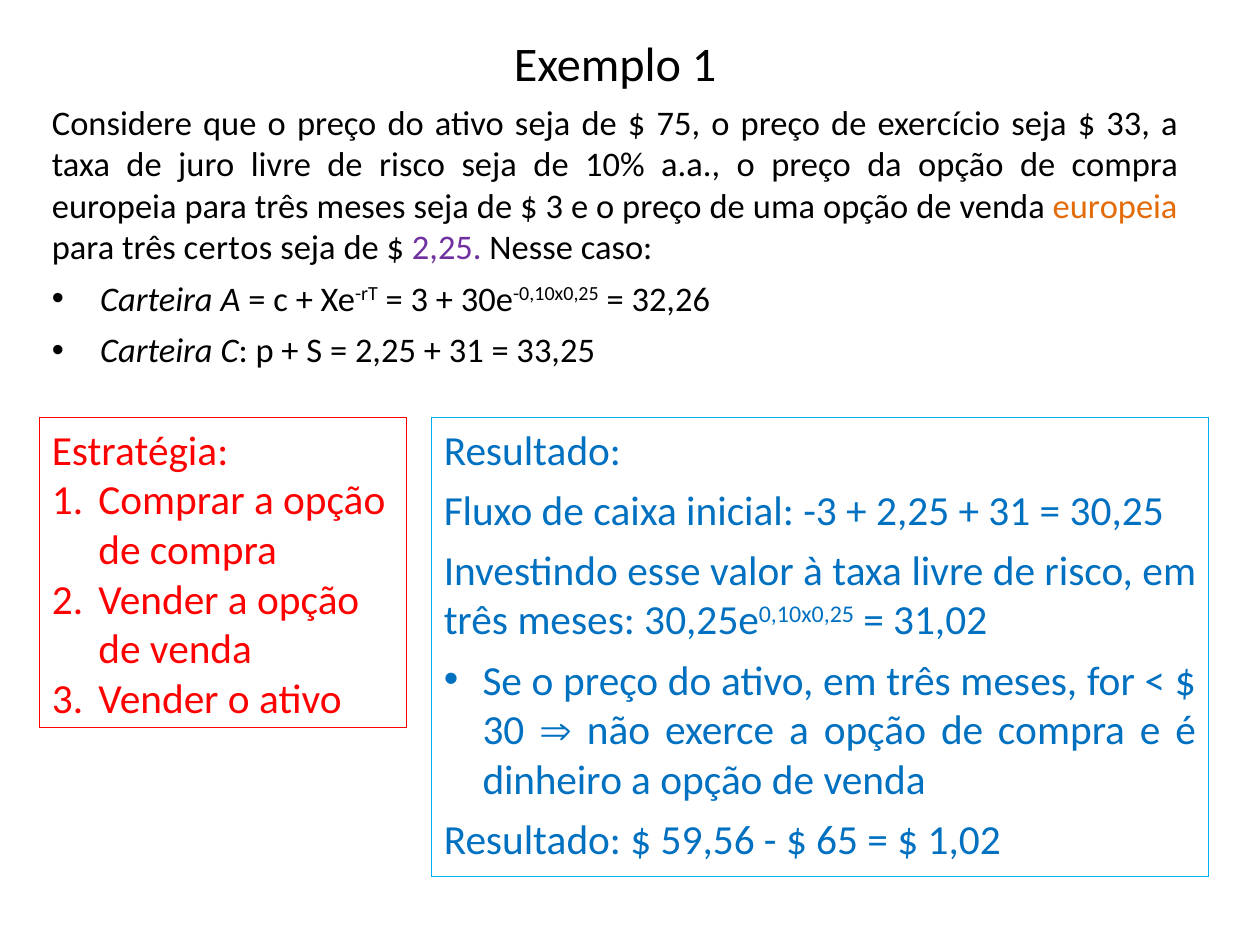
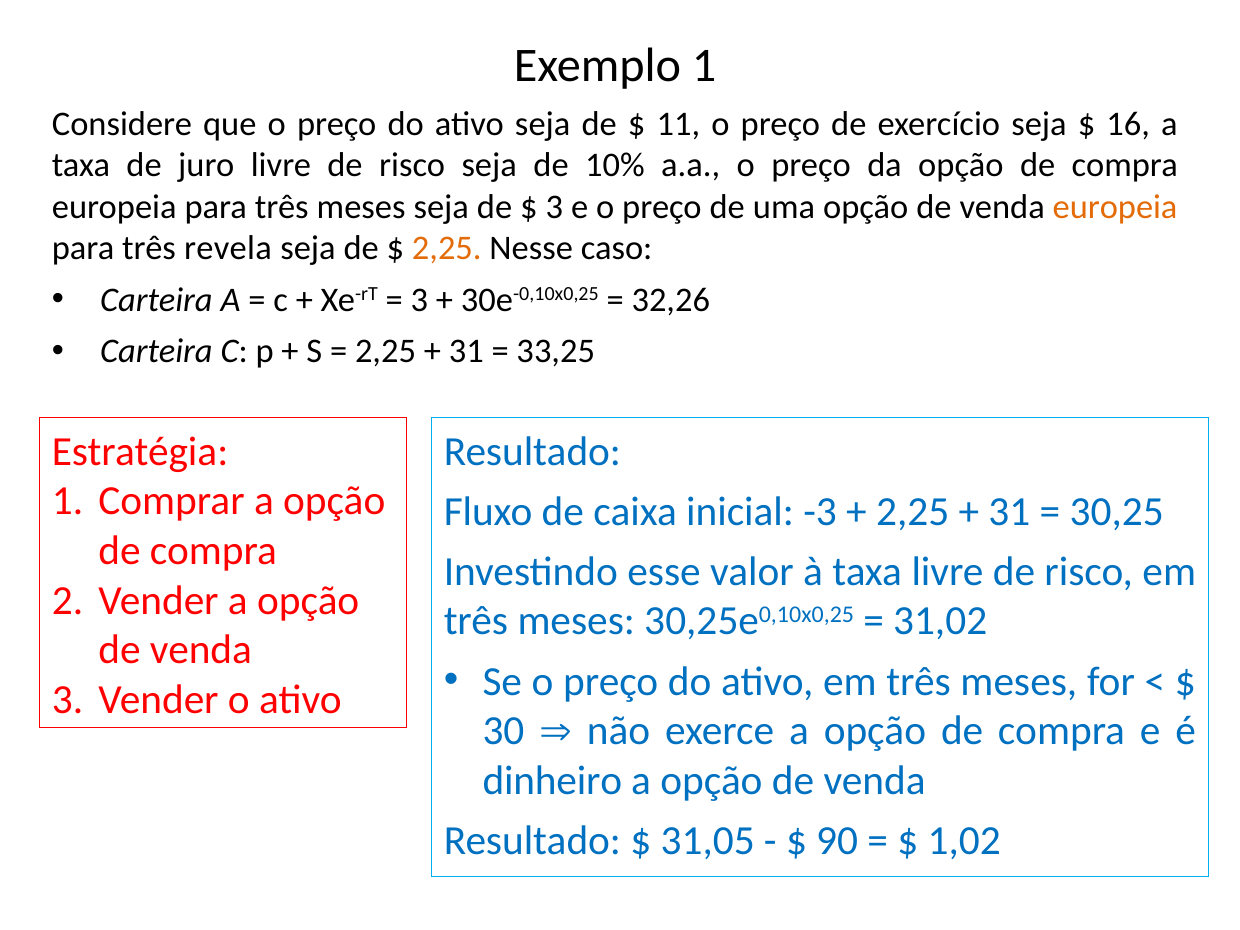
75: 75 -> 11 (678, 124)
33: 33 -> 16 (1128, 124)
certos: certos -> revela (228, 248)
2,25 colour: purple -> orange (447, 248)
59,56: 59,56 -> 31,05 (708, 841)
65: 65 -> 90 (837, 841)
